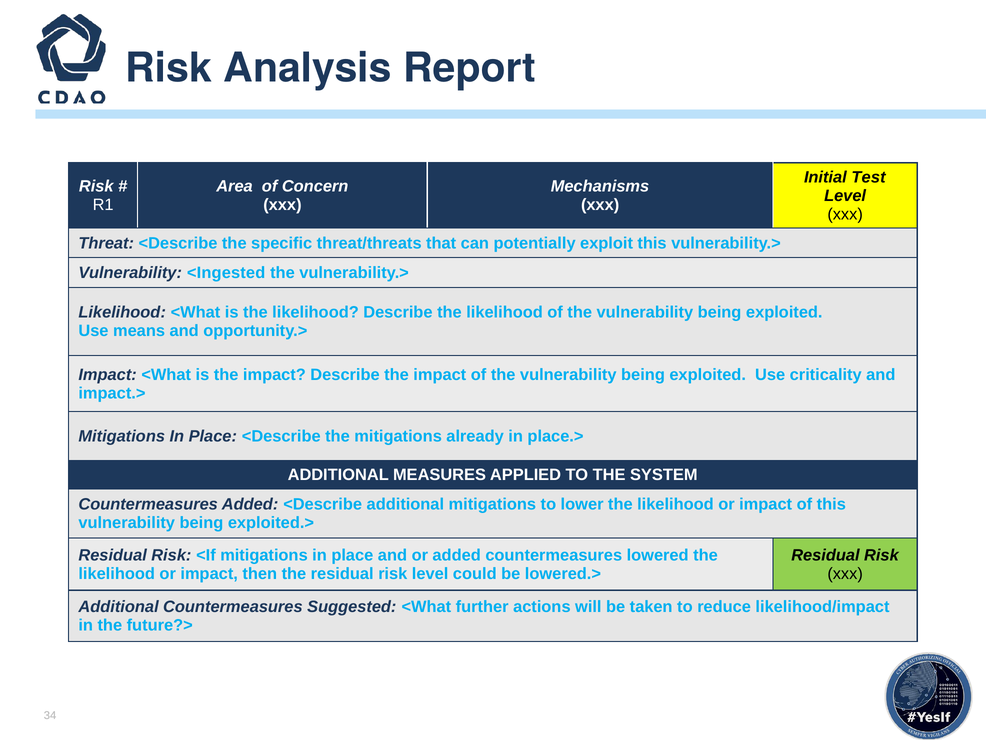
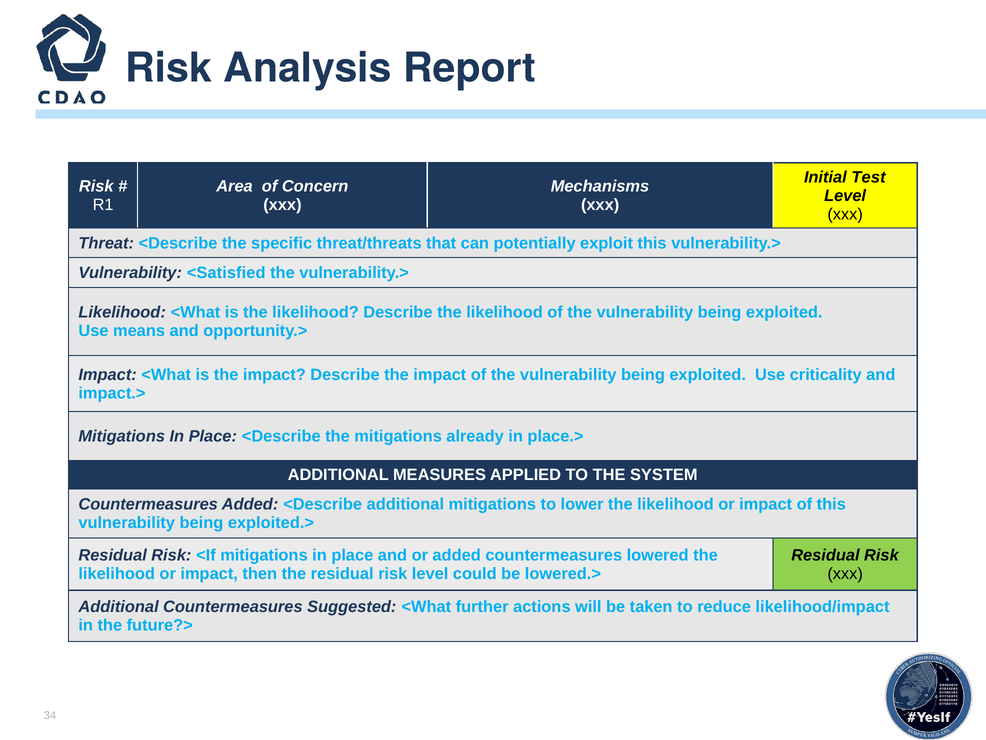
<Ingested: <Ingested -> <Satisfied (226, 273)
